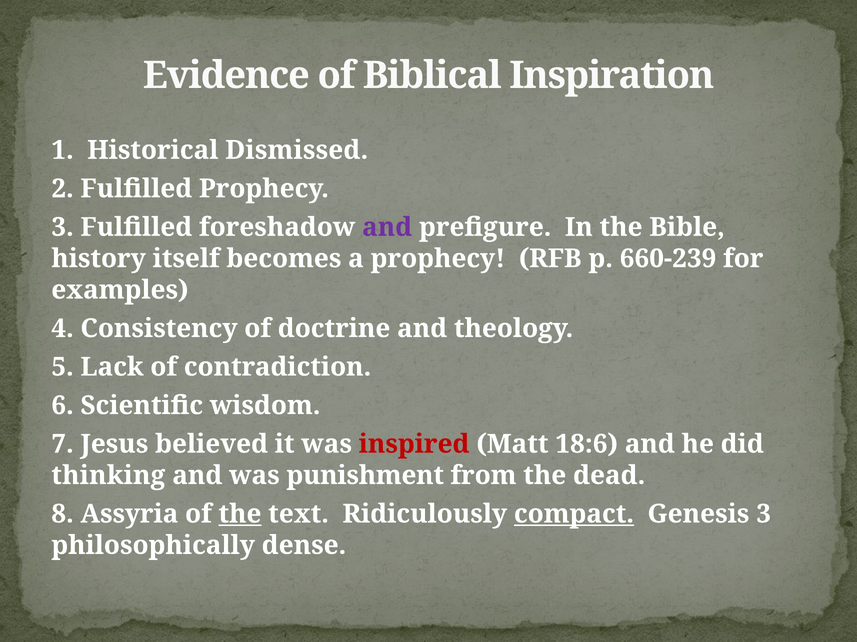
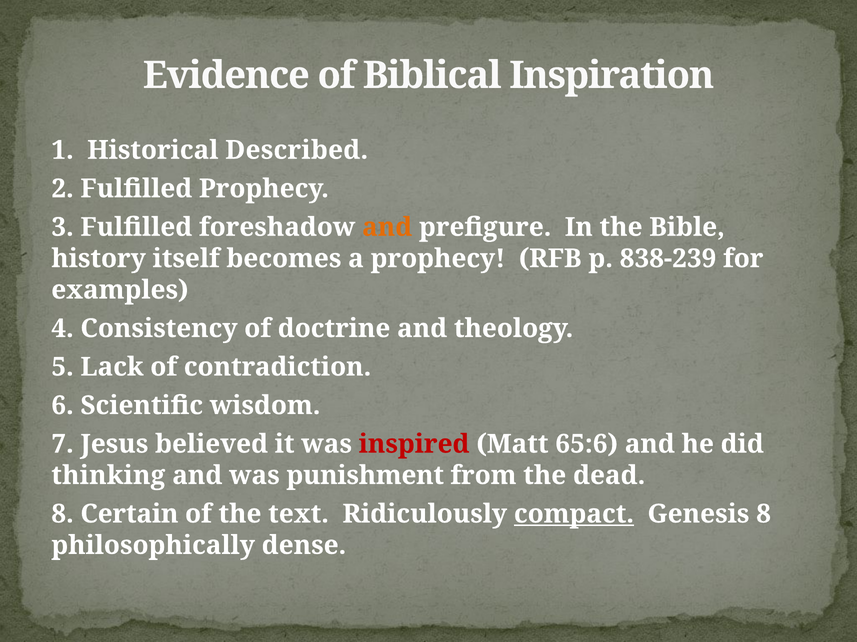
Dismissed: Dismissed -> Described (297, 150)
and colour: purple -> orange (387, 227)
660-239: 660-239 -> 838-239 (668, 259)
18:6: 18:6 -> 65:6 (587, 445)
Assyria: Assyria -> Certain (129, 515)
the underline: present -> none (240, 515)
Genesis 3: 3 -> 8 (764, 515)
